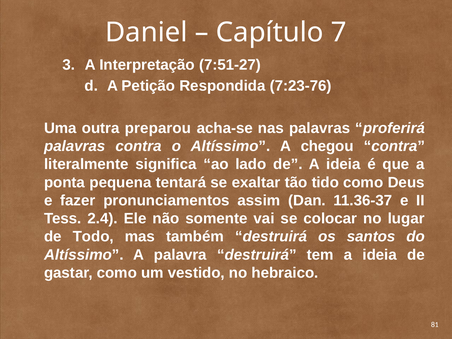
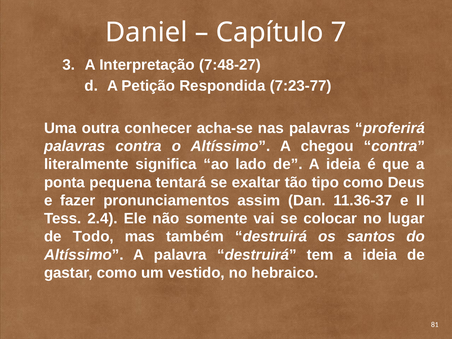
7:51-27: 7:51-27 -> 7:48-27 (230, 65)
7:23-76: 7:23-76 -> 7:23-77 (301, 86)
preparou: preparou -> conhecer (158, 128)
tido: tido -> tipo (325, 182)
